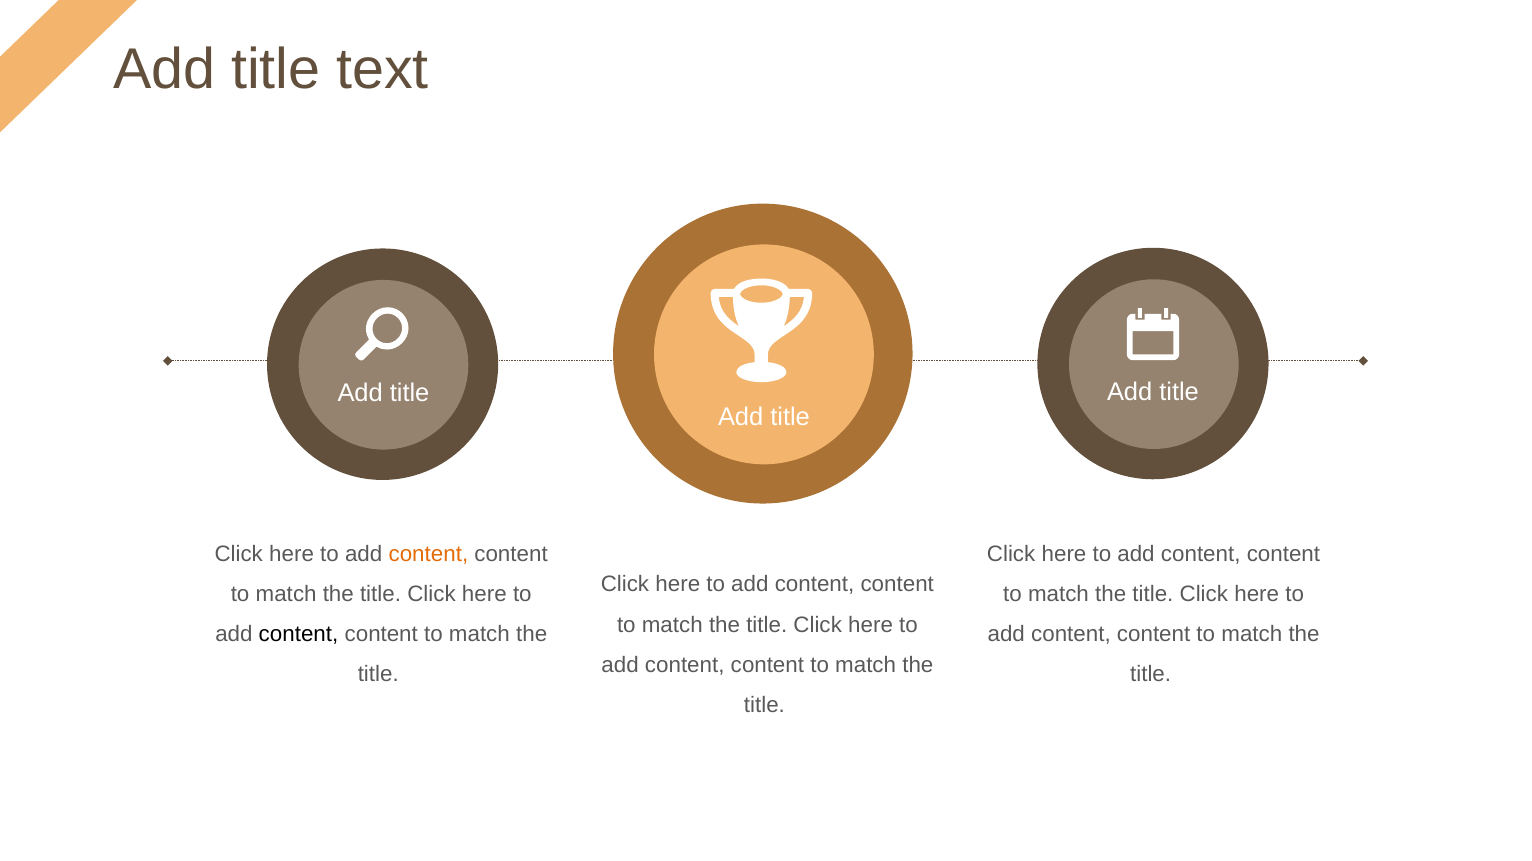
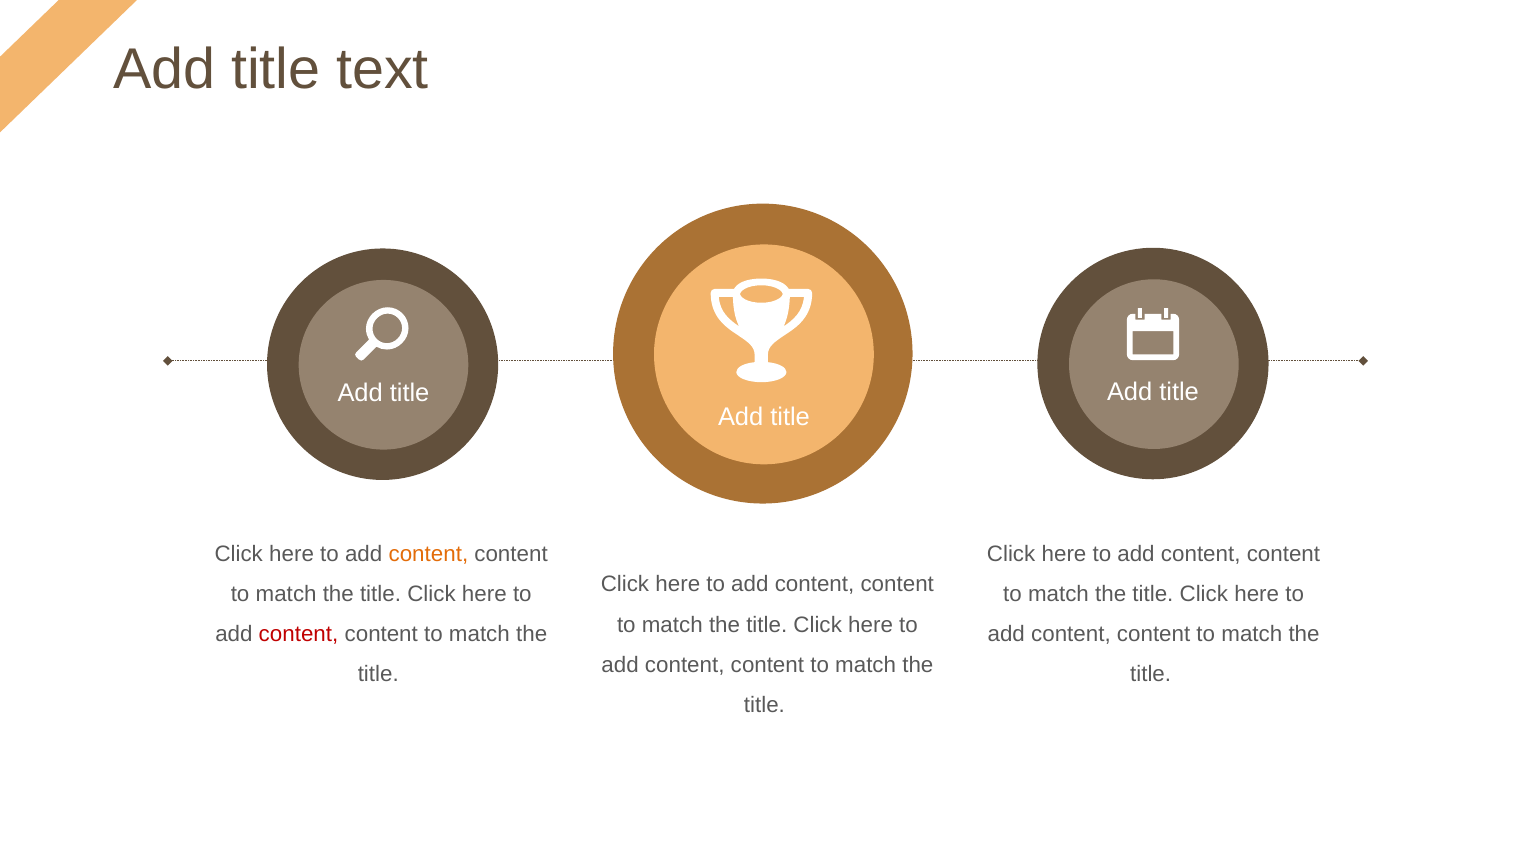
content colour: black -> red (299, 635)
